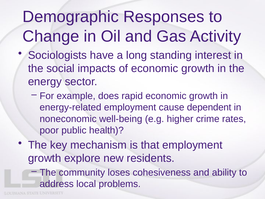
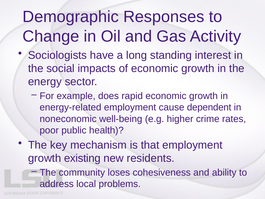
explore: explore -> existing (82, 158)
